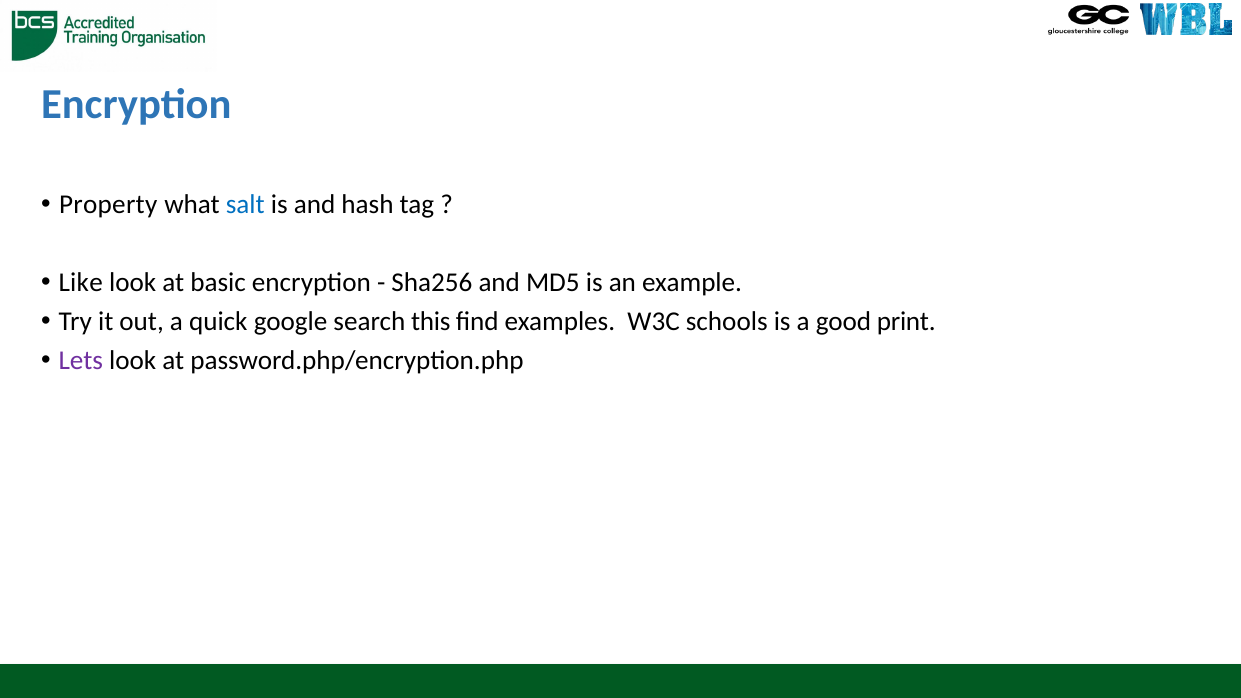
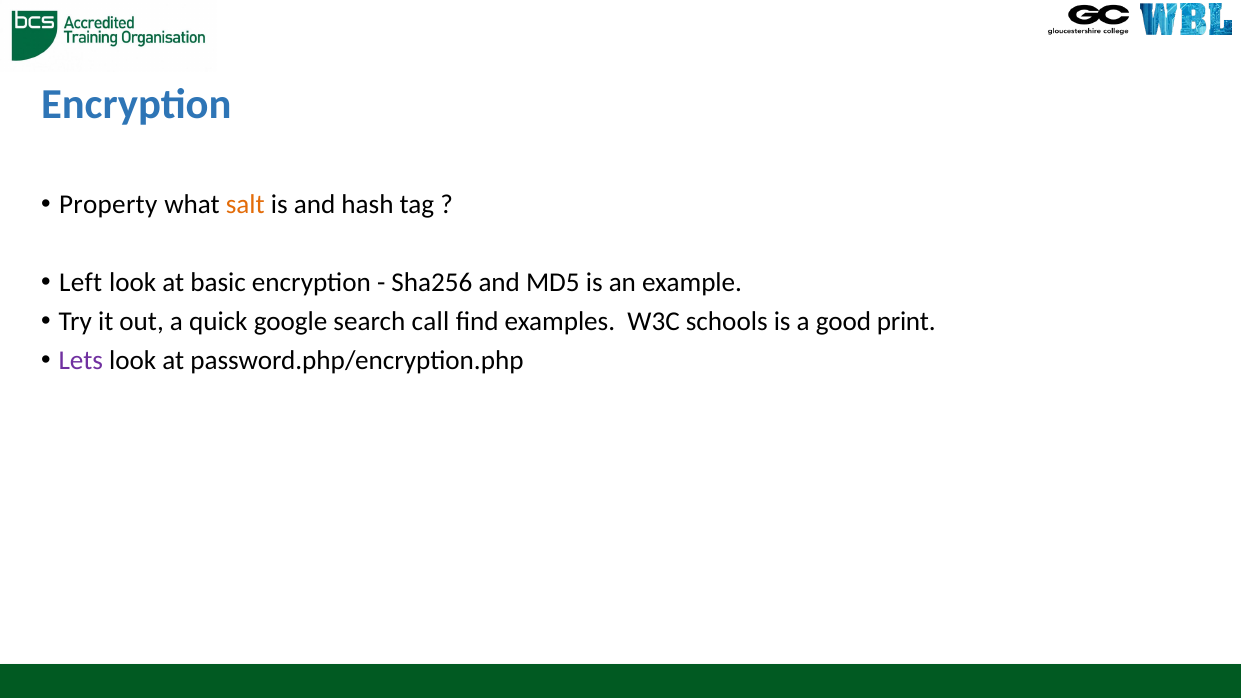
salt colour: blue -> orange (245, 205)
Like: Like -> Left (81, 283)
this: this -> call (430, 322)
